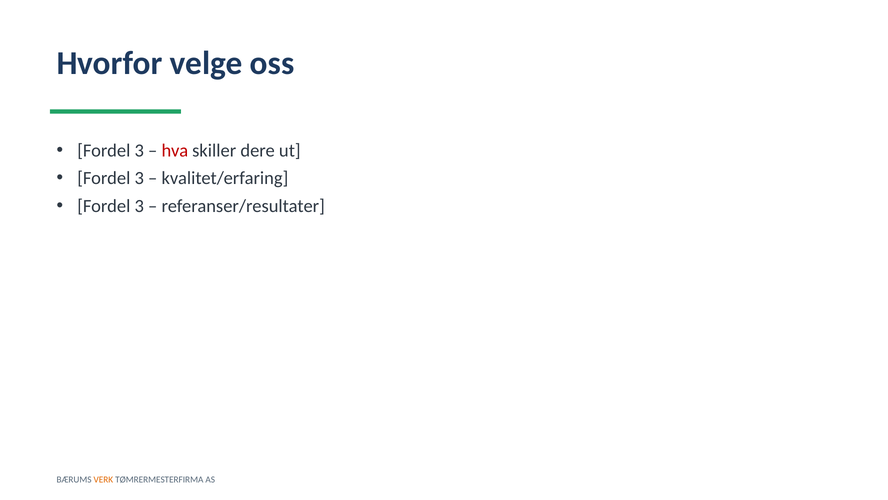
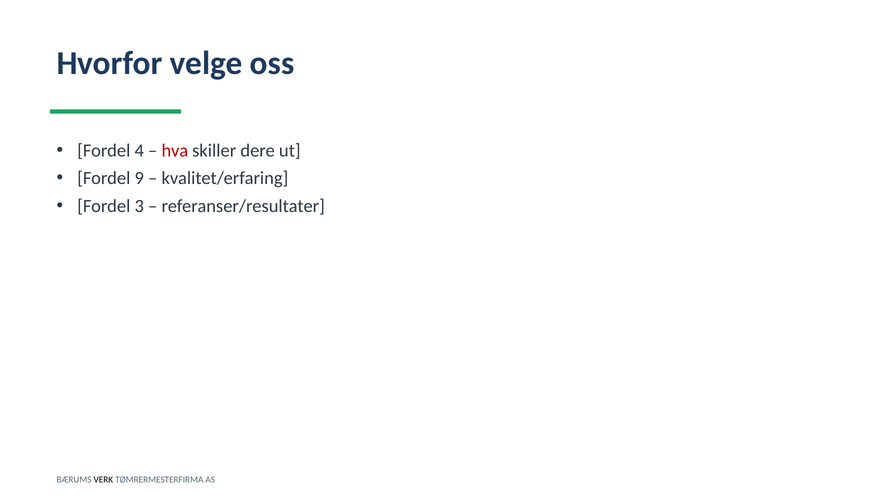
3: 3 -> 4 (139, 150)
3: 3 -> 9 (139, 178)
VERK colour: orange -> black (103, 479)
